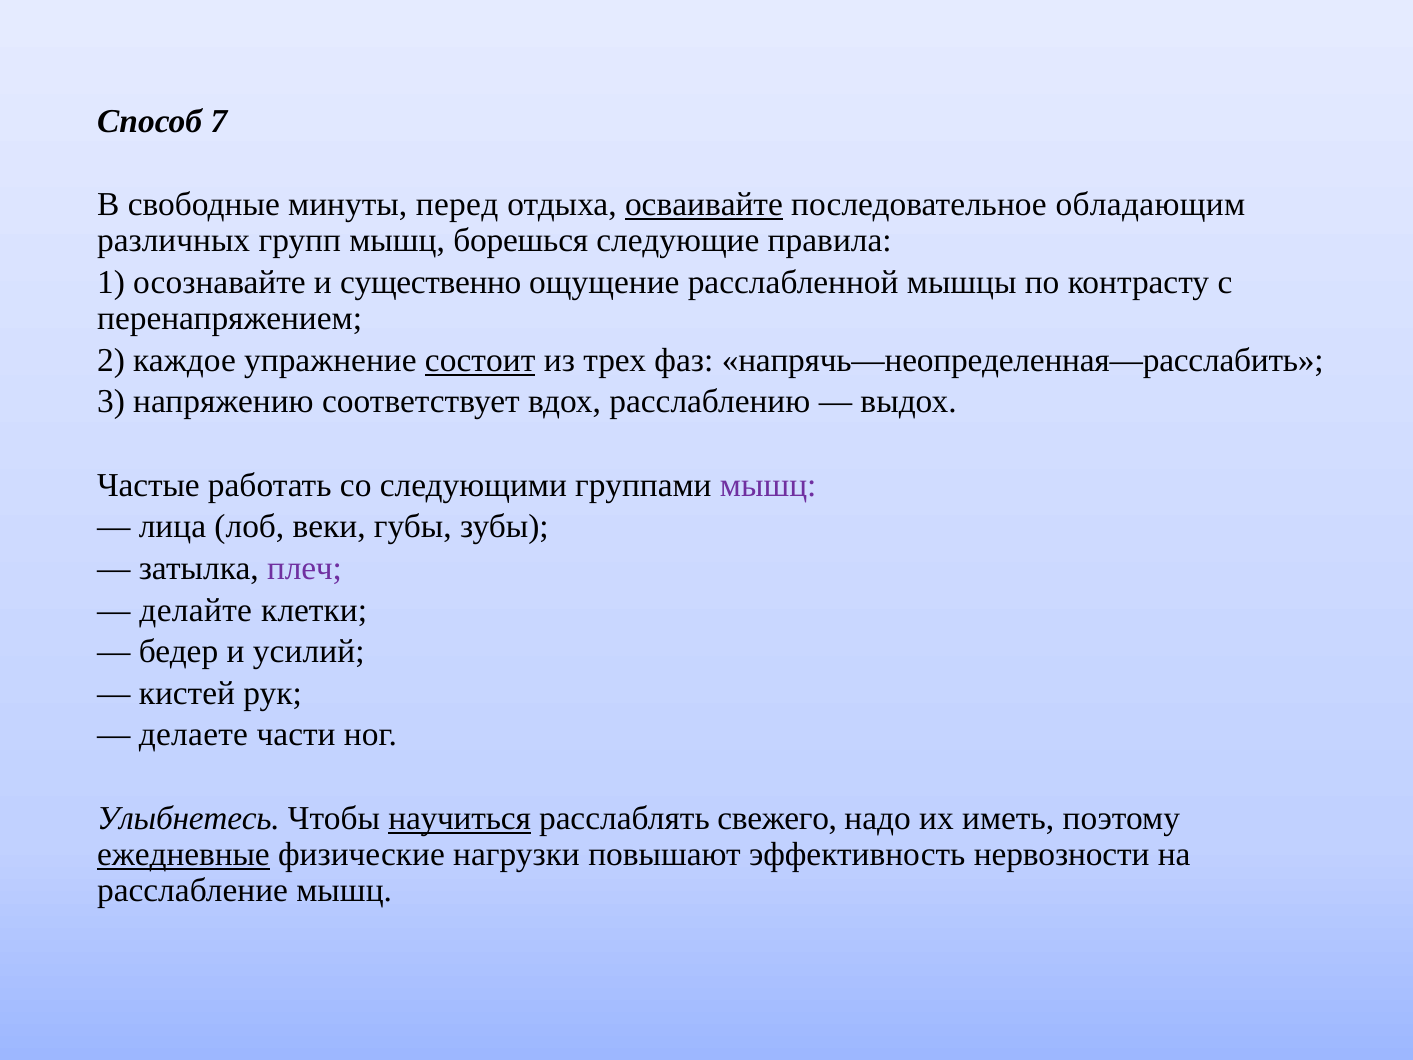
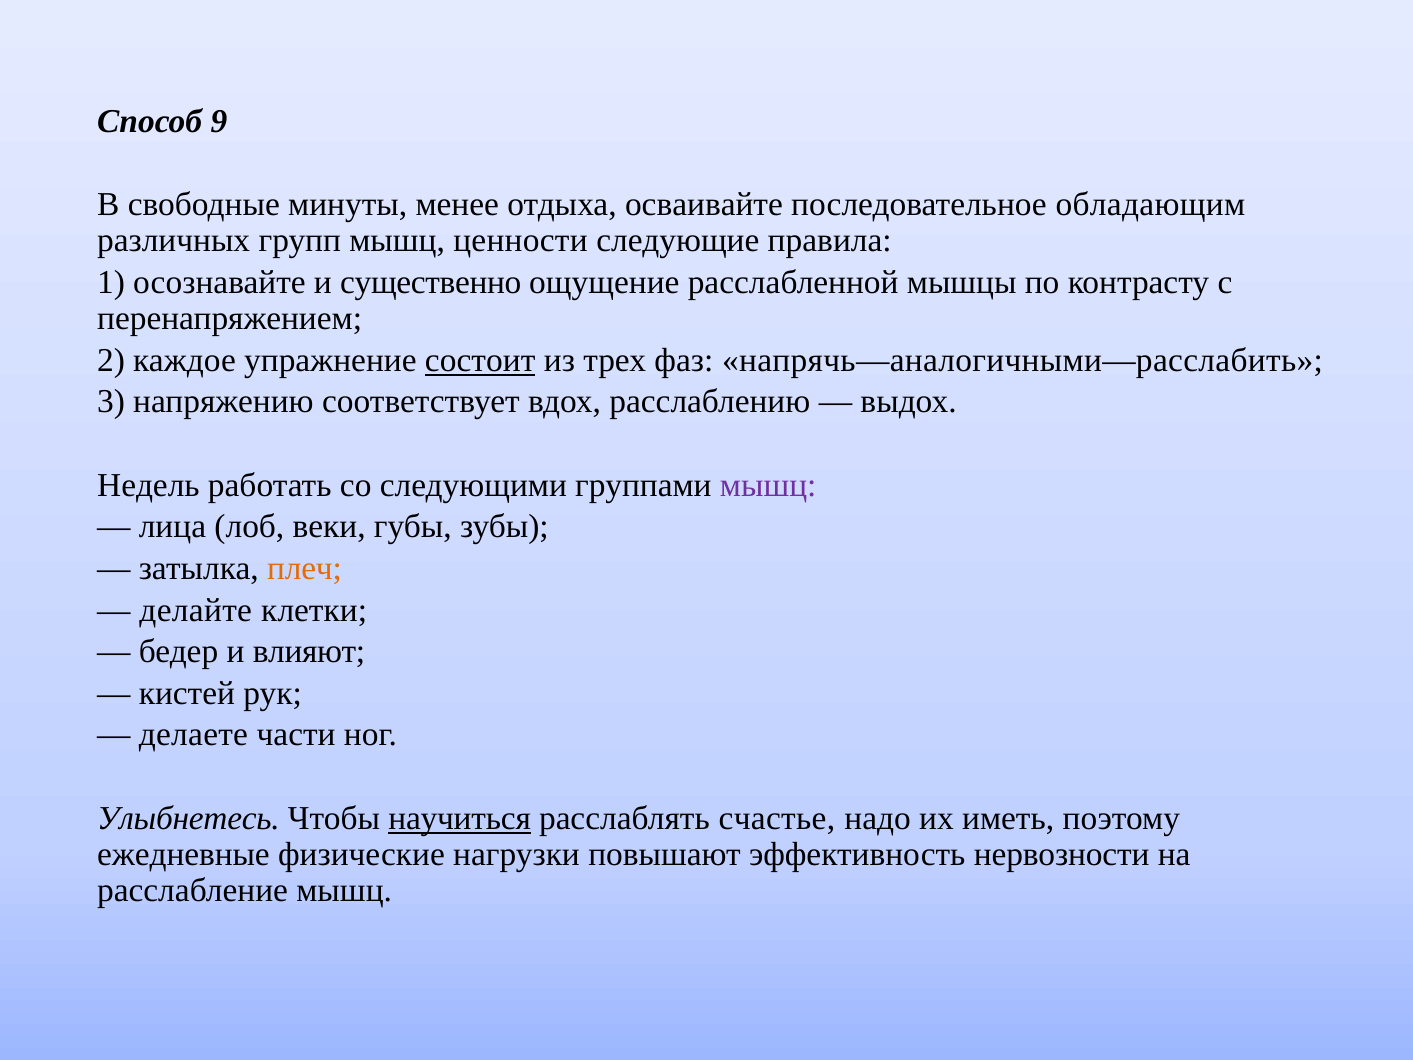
7: 7 -> 9 (219, 122)
перед: перед -> менее (457, 205)
осваивайте underline: present -> none (704, 205)
борешься: борешься -> ценности (520, 241)
напрячь—неопределенная—расслабить: напрячь—неопределенная—расслабить -> напрячь—аналогичными—расслабить (1022, 360)
Частые: Частые -> Недель (148, 485)
плеч colour: purple -> orange (304, 568)
усилий: усилий -> влияют (309, 652)
свежего: свежего -> счастье (777, 818)
ежедневные underline: present -> none (183, 854)
